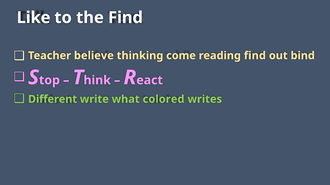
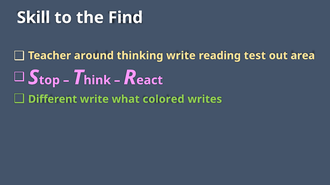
Like: Like -> Skill (34, 18)
believe: believe -> around (94, 56)
thinking come: come -> write (181, 56)
reading find: find -> test (255, 56)
bind: bind -> area (303, 56)
